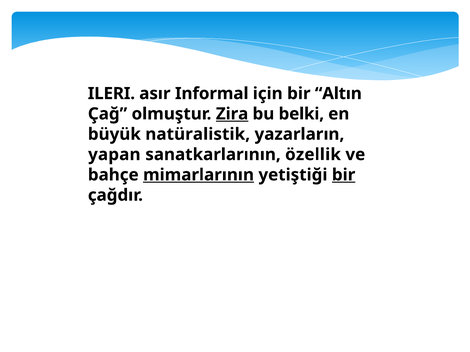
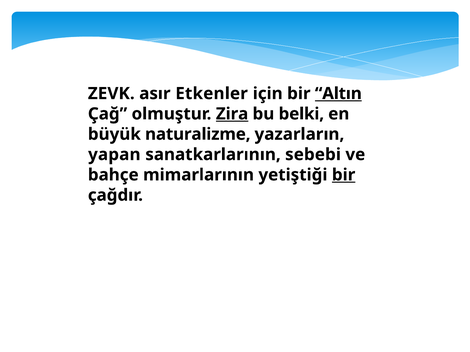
ILERI: ILERI -> ZEVK (111, 94)
Informal: Informal -> Etkenler (212, 94)
Altın underline: none -> present (338, 94)
natüralistik: natüralistik -> naturalizme (198, 134)
özellik: özellik -> sebebi (313, 155)
mimarlarının underline: present -> none (199, 175)
